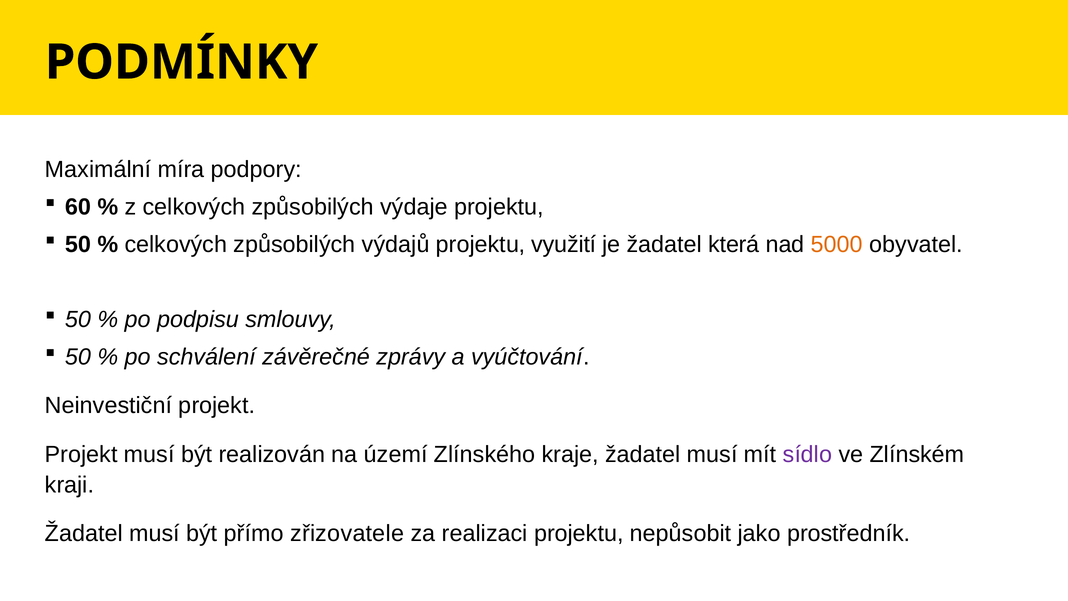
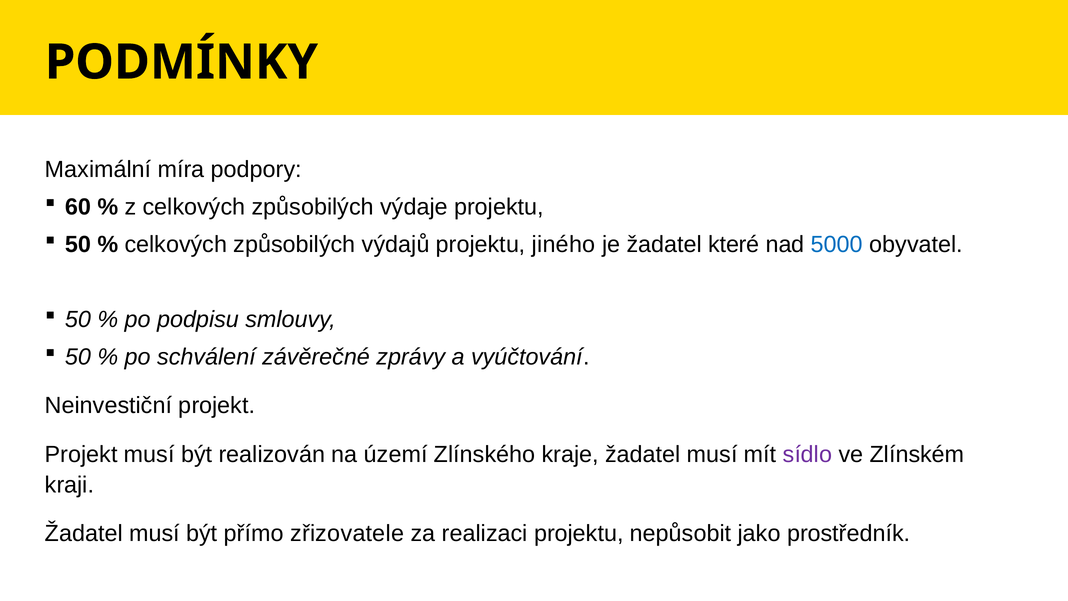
využití: využití -> jiného (564, 245)
která: která -> které (734, 245)
5000 colour: orange -> blue (837, 245)
